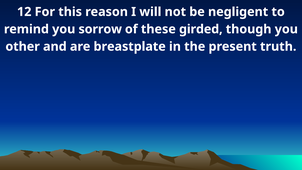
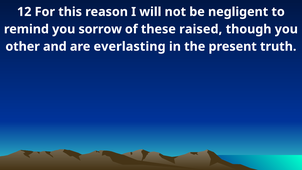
girded: girded -> raised (201, 29)
breastplate: breastplate -> everlasting (130, 46)
